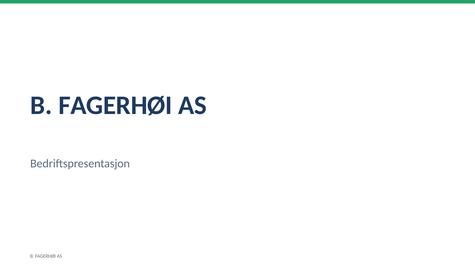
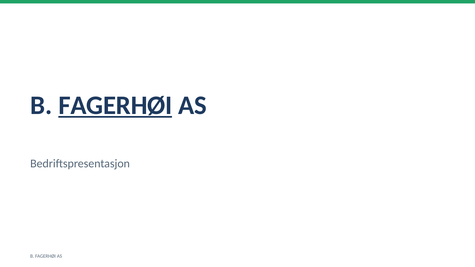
FAGERHØI underline: none -> present (115, 105)
